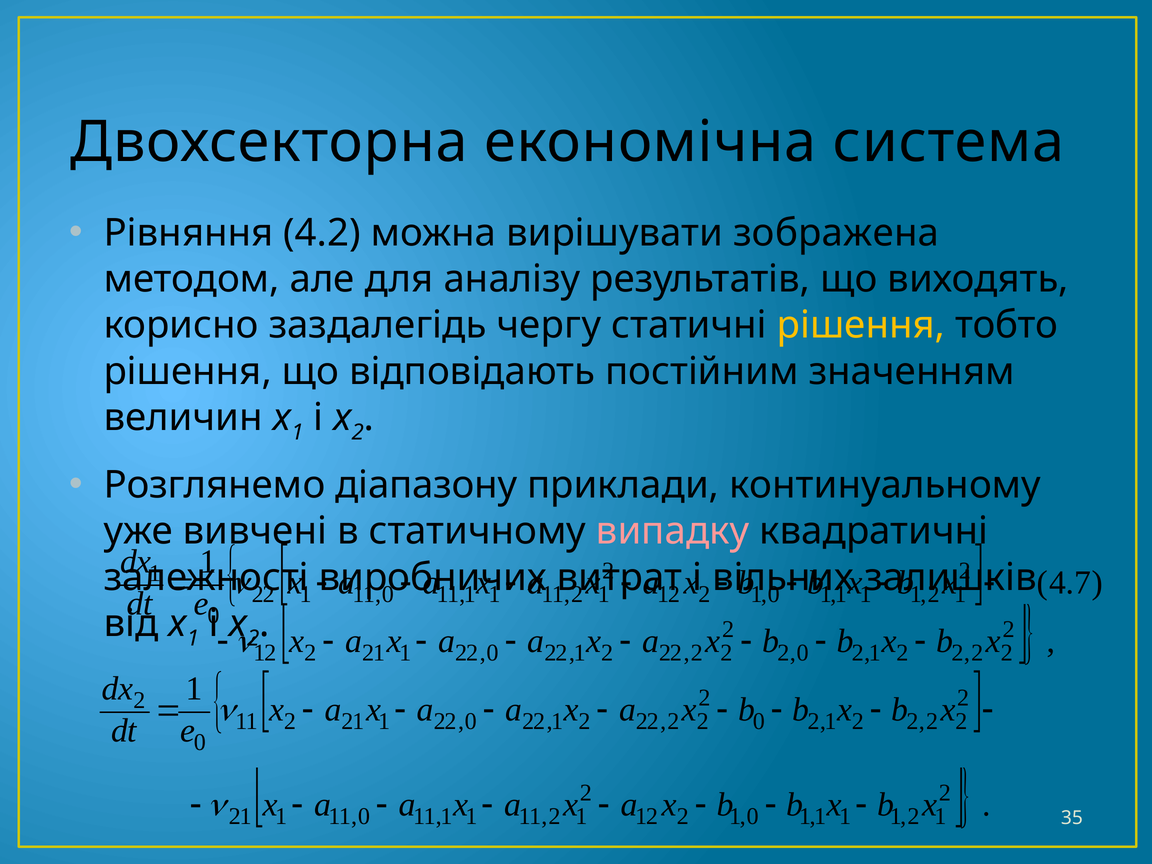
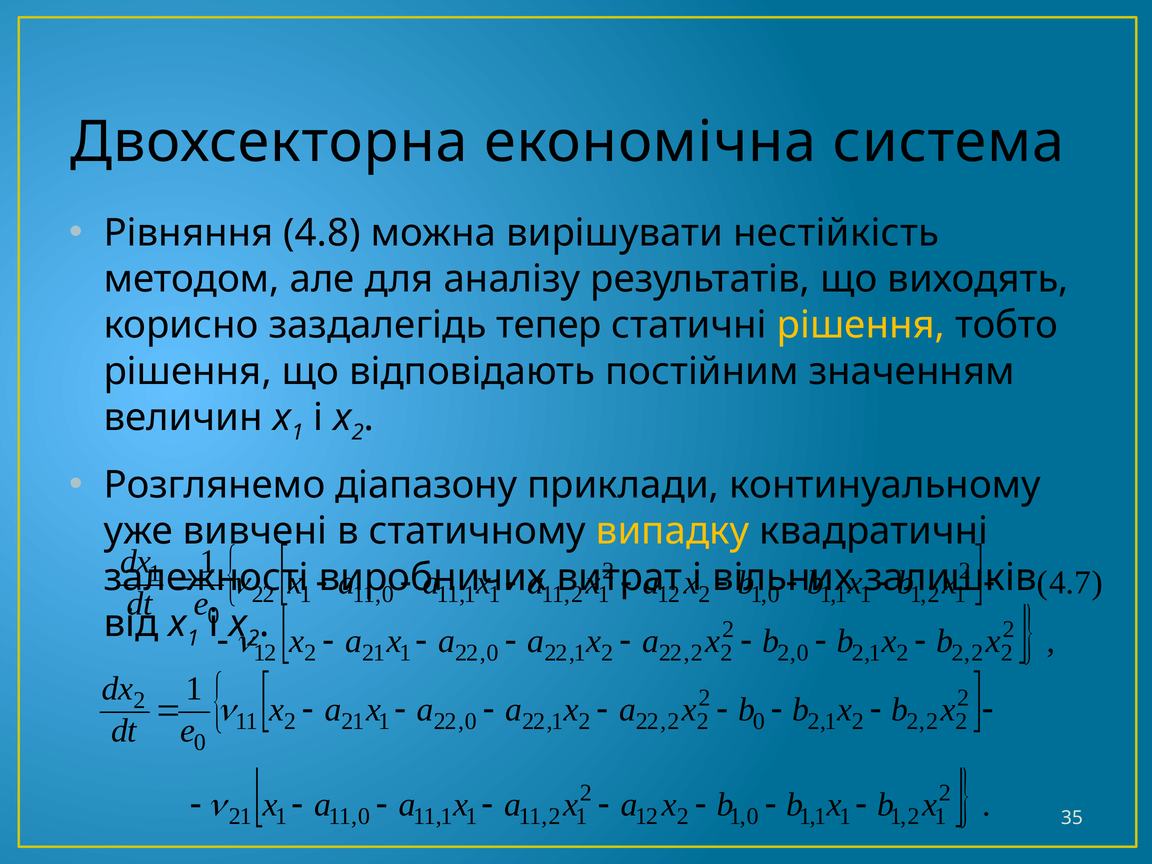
4.2: 4.2 -> 4.8 (322, 233)
зображена: зображена -> нестійкість (836, 233)
чергу: чергу -> тепер (549, 325)
випадку colour: pink -> yellow (673, 531)
